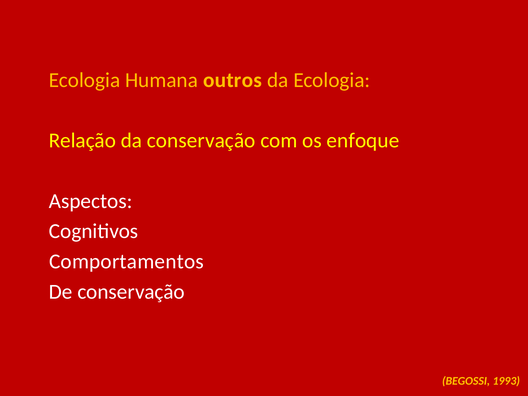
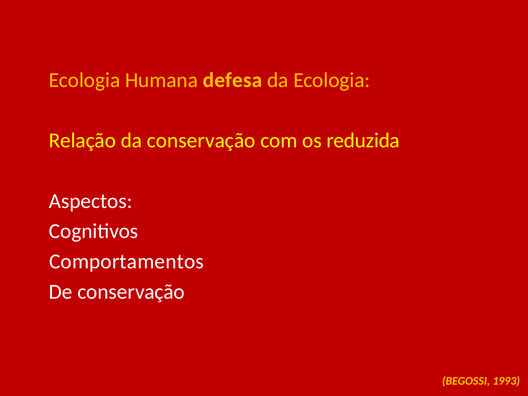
outros: outros -> defesa (233, 80)
enfoque: enfoque -> reduzida (363, 141)
